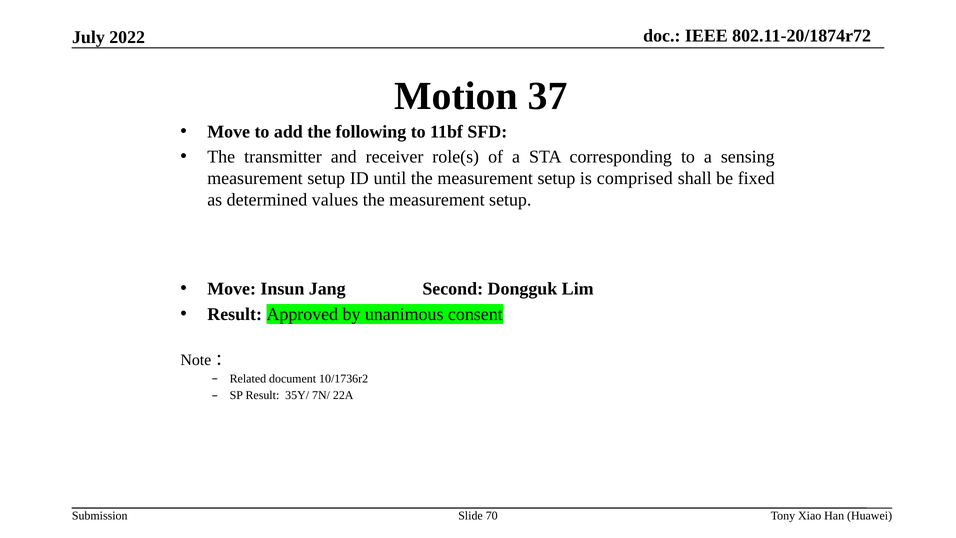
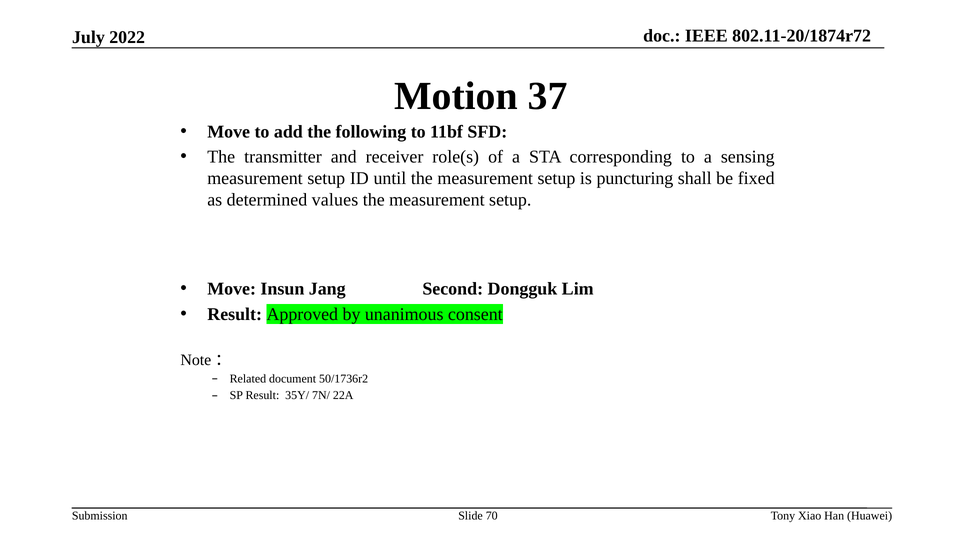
comprised: comprised -> puncturing (635, 178)
10/1736r2: 10/1736r2 -> 50/1736r2 (344, 378)
